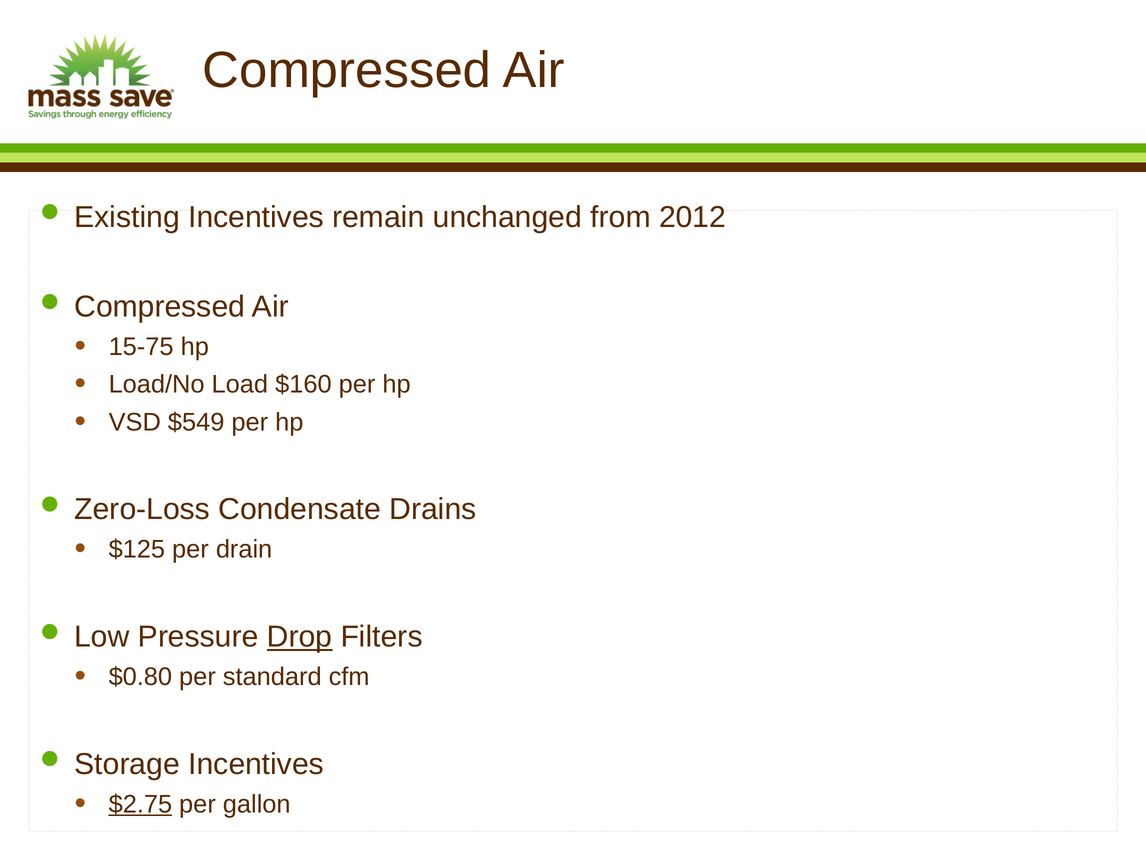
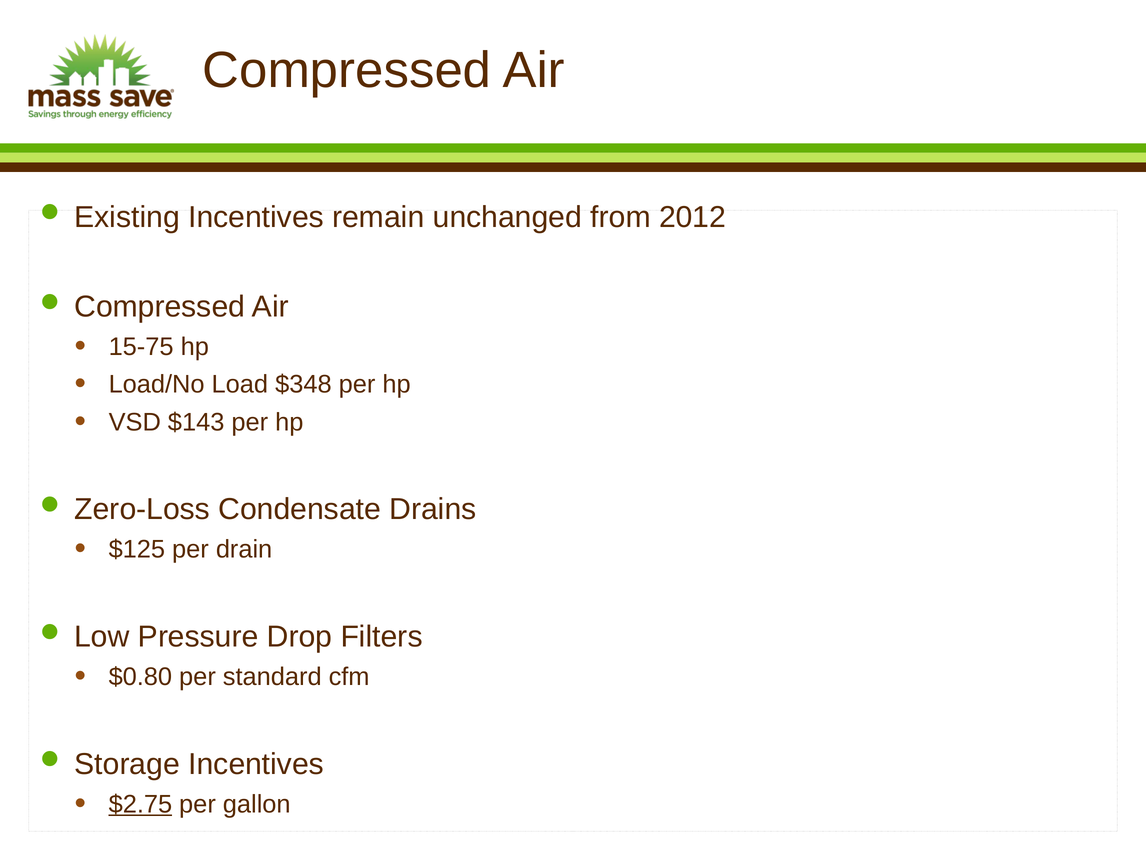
$160: $160 -> $348 (303, 384)
$549: $549 -> $143 (196, 422)
Drop underline: present -> none (300, 636)
